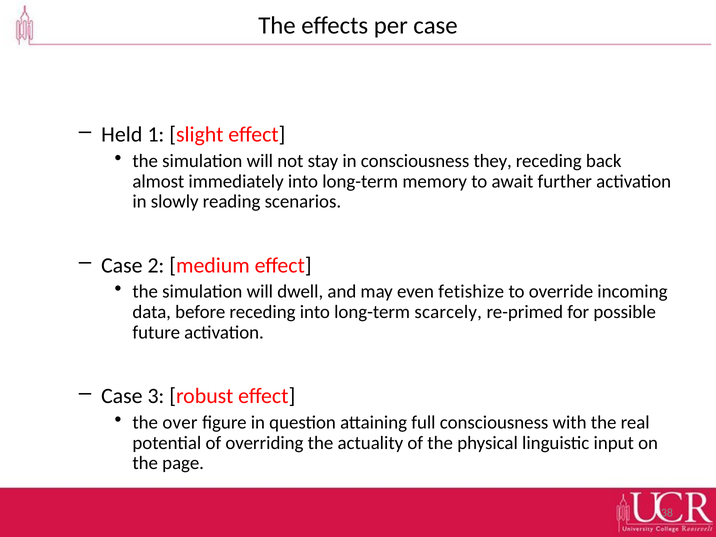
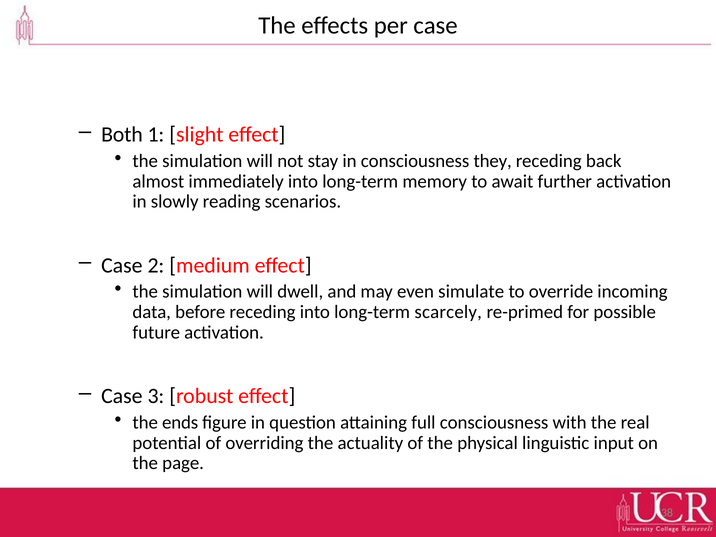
Held: Held -> Both (122, 135)
fetishize: fetishize -> simulate (471, 292)
over: over -> ends (180, 422)
